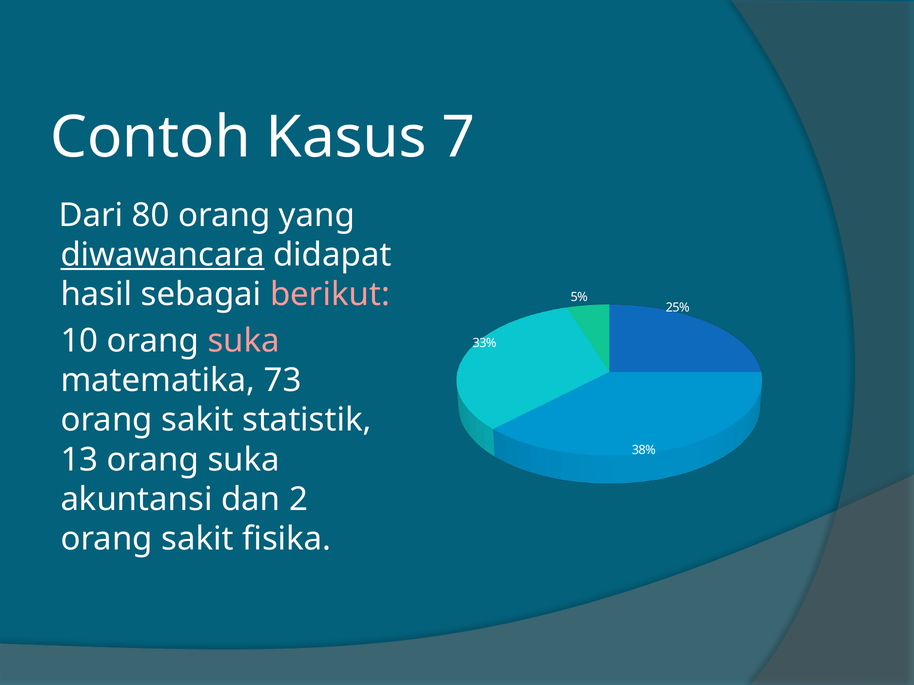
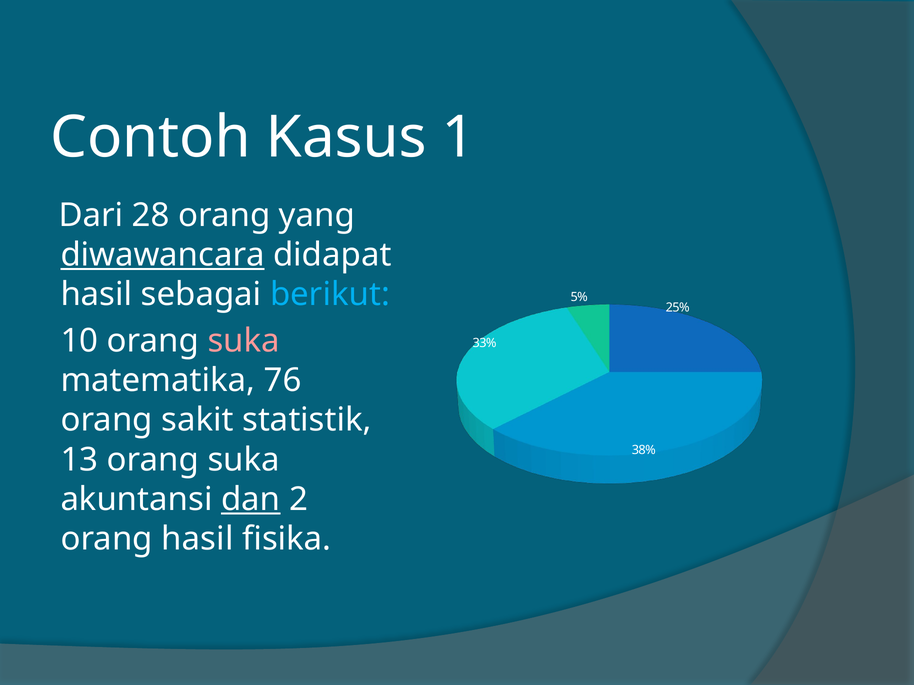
7: 7 -> 1 (459, 137)
80: 80 -> 28 (151, 215)
berikut colour: pink -> light blue (330, 295)
73: 73 -> 76 (283, 381)
dan underline: none -> present (251, 500)
sakit: sakit -> hasil (197, 539)
